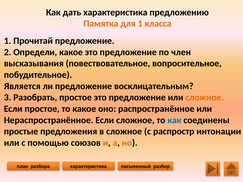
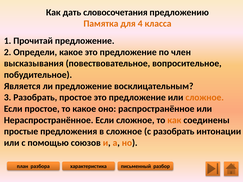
дать характеристика: характеристика -> словосочетания (115, 12)
для 1: 1 -> 4 (140, 24)
как colour: blue -> orange (174, 120)
с распростр: распростр -> разобрать (174, 132)
